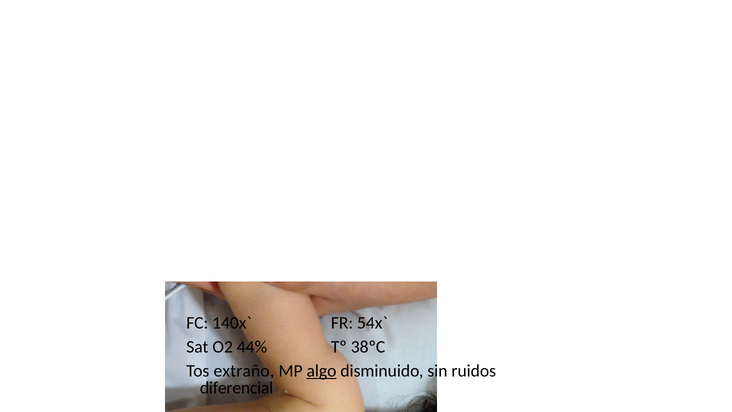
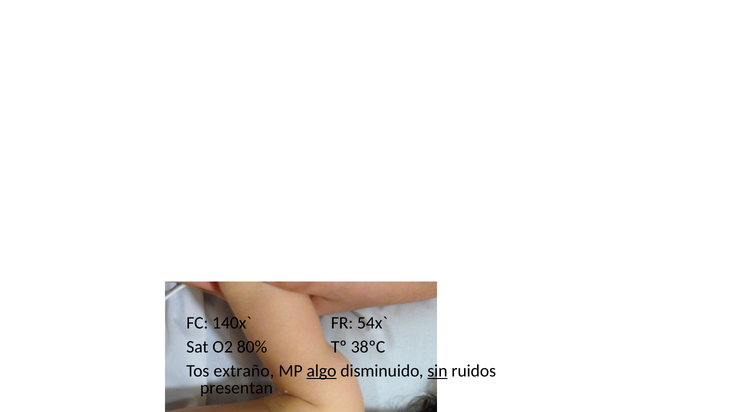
44%: 44% -> 80% (252, 347)
sin underline: none -> present (437, 371)
diferencial: diferencial -> presentan (236, 388)
